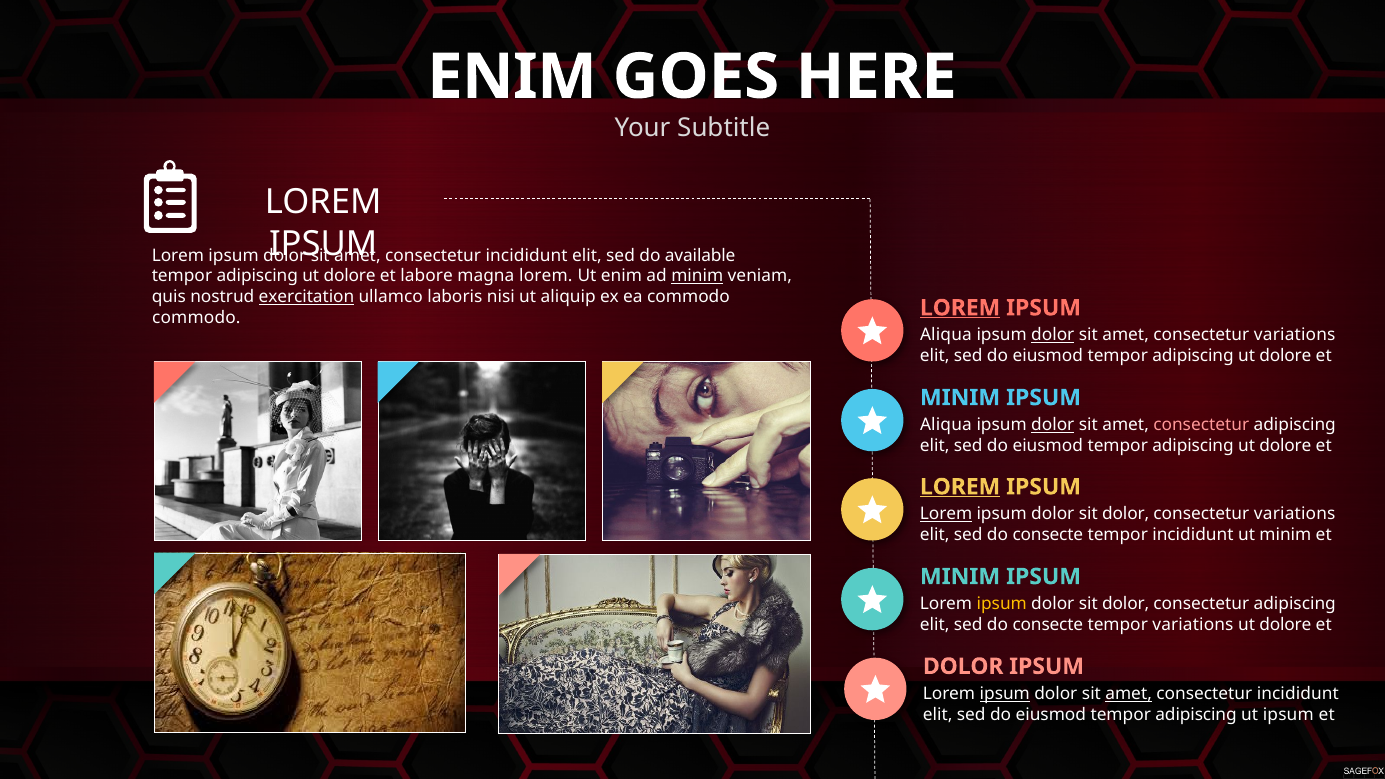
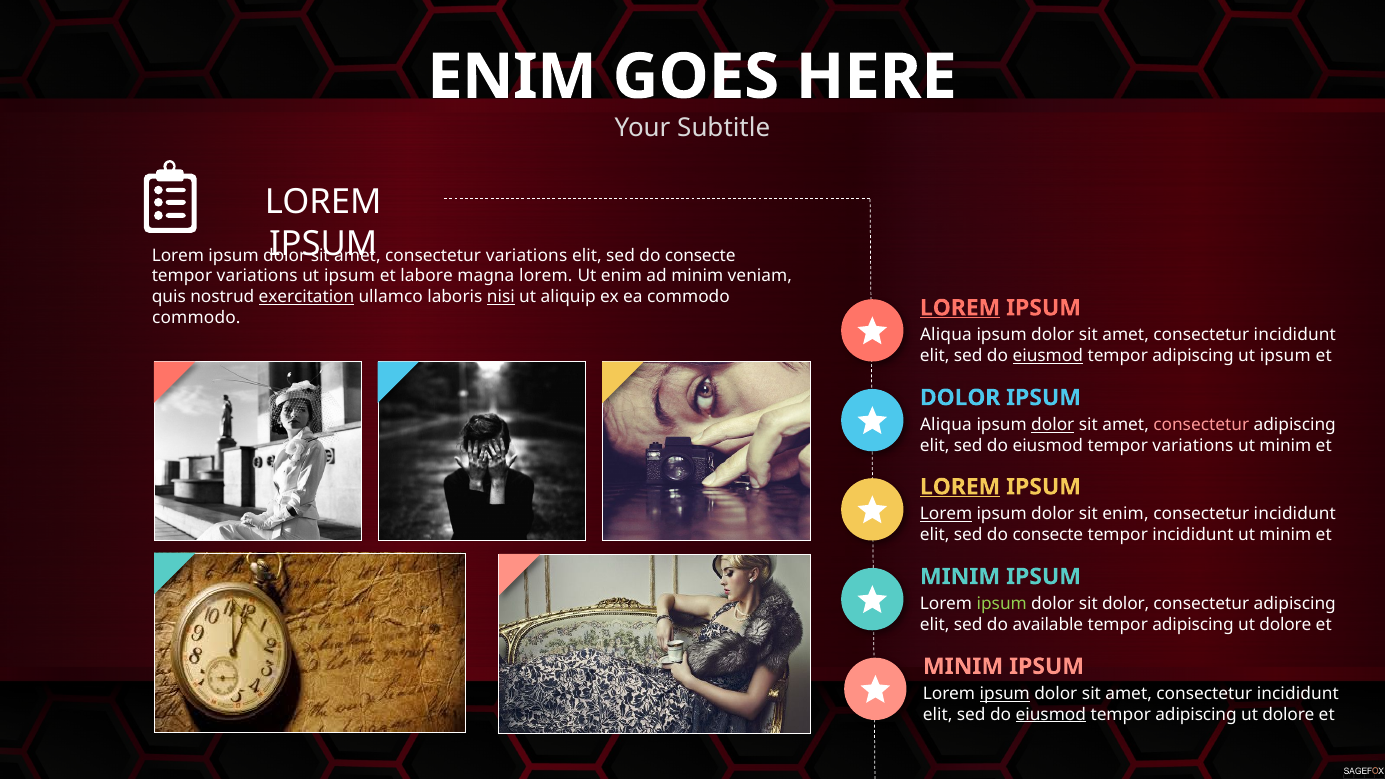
incididunt: incididunt -> variations (527, 256)
available: available -> consecte (700, 256)
adipiscing: adipiscing -> variations (257, 276)
dolore: dolore -> ipsum (350, 276)
minim underline: present -> none (697, 276)
nisi underline: none -> present (501, 297)
dolor underline: present -> none (1053, 335)
variations: variations -> incididunt (1295, 335)
eiusmod underline: none -> present (1048, 356)
dolore: dolore -> ipsum (1285, 356)
MINIM: MINIM -> DOLOR (960, 398)
adipiscing: adipiscing -> variations (1193, 446)
dolore: dolore -> minim (1285, 446)
dolor: dolor -> enim (1126, 514)
variations: variations -> incididunt (1295, 514)
ipsum colour: yellow -> light green (1002, 604)
consecte: consecte -> available (1048, 625)
variations: variations -> adipiscing (1193, 625)
DOLOR: DOLOR -> MINIM (963, 666)
amet underline: present -> none (1129, 694)
eiusmod underline: none -> present (1051, 714)
ipsum: ipsum -> dolore (1288, 714)
